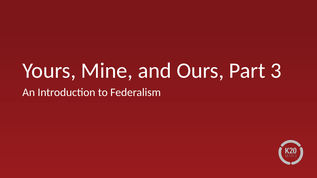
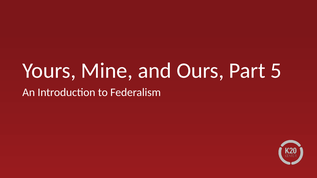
3: 3 -> 5 (276, 71)
